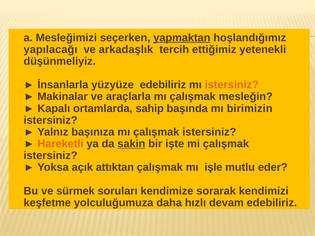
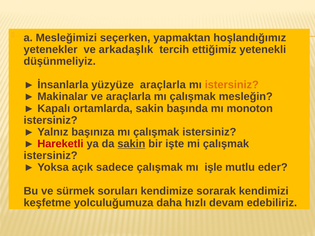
yapmaktan underline: present -> none (182, 38)
yapılacağı: yapılacağı -> yetenekler (51, 50)
yüzyüze edebiliriz: edebiliriz -> araçlarla (163, 85)
ortamlarda sahip: sahip -> sakin (150, 109)
birimizin: birimizin -> monoton (250, 109)
Hareketli colour: orange -> red (60, 144)
attıktan: attıktan -> sadece (115, 168)
